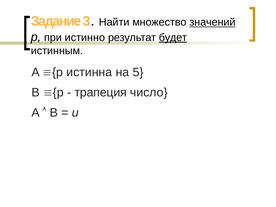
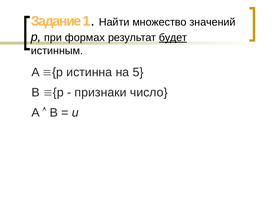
3: 3 -> 1 (87, 21)
значений underline: present -> none (212, 22)
истинно: истинно -> формах (85, 38)
трапеция: трапеция -> признаки (101, 92)
